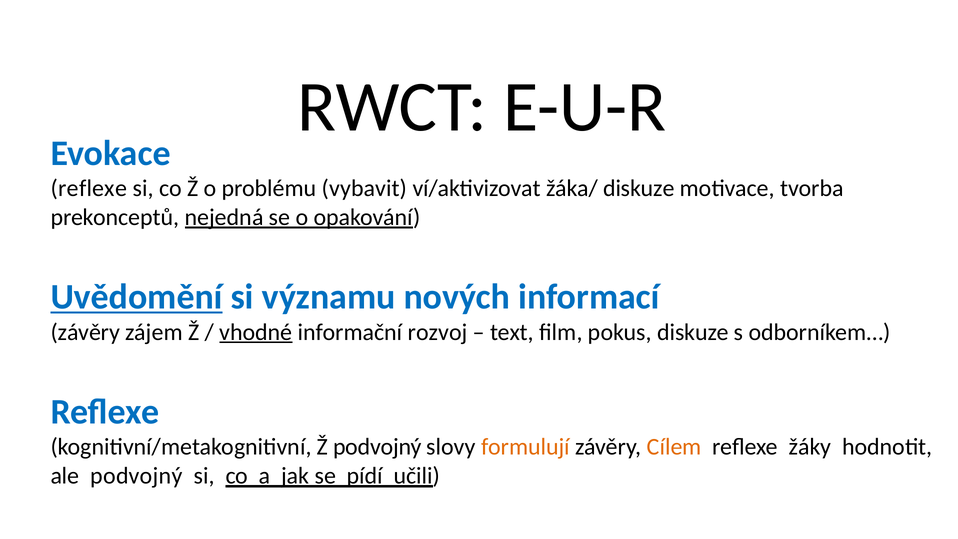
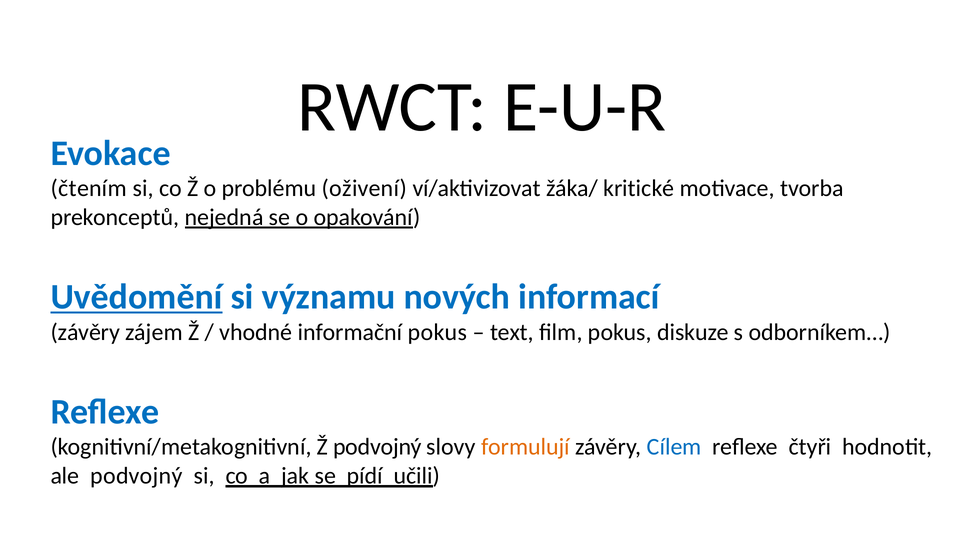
reflexe: reflexe -> čtením (89, 188)
vybavit: vybavit -> oživení (364, 188)
žáka/ diskuze: diskuze -> kritické (639, 188)
vhodné underline: present -> none (256, 332)
informační rozvoj: rozvoj -> pokus (437, 332)
Cílem colour: orange -> blue (674, 447)
žáky: žáky -> čtyři (810, 447)
